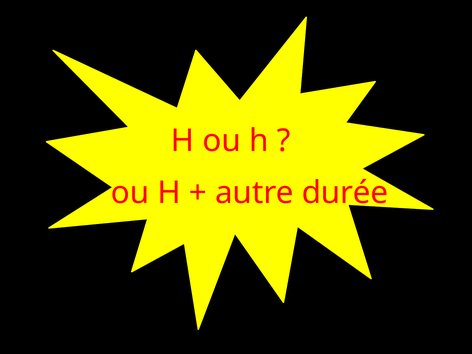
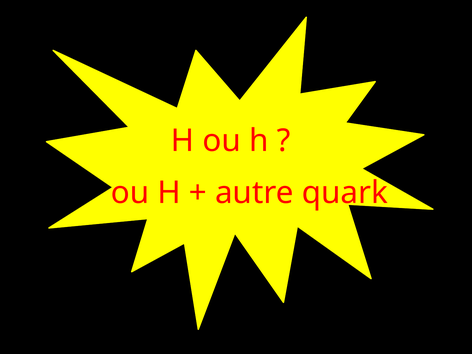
durée: durée -> quark (345, 193)
